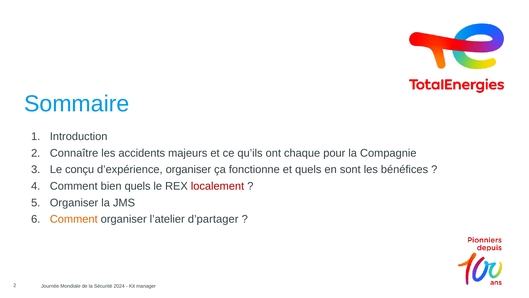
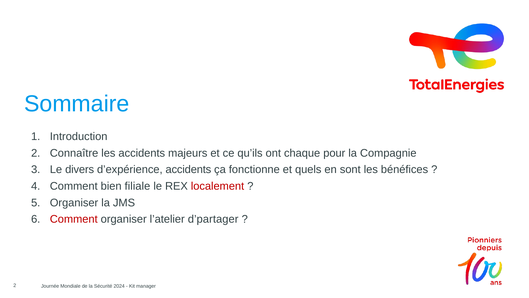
conçu: conçu -> divers (80, 169)
d’expérience organiser: organiser -> accidents (188, 169)
bien quels: quels -> filiale (137, 186)
Comment colour: orange -> red (74, 219)
